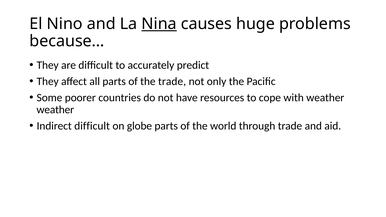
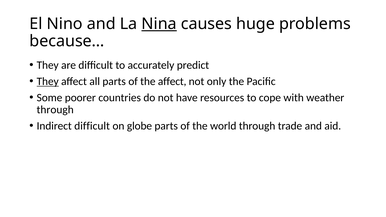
They underline: none -> present (48, 81)
the trade: trade -> affect (172, 81)
weather: weather -> through (55, 110)
